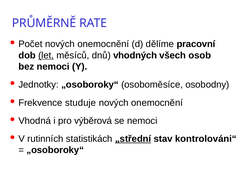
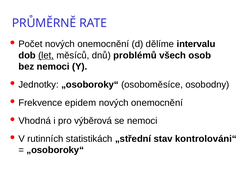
pracovní: pracovní -> intervalu (196, 44)
vhodných: vhodných -> problémů (135, 56)
studuje: studuje -> epidem (81, 103)
„střední underline: present -> none (133, 139)
